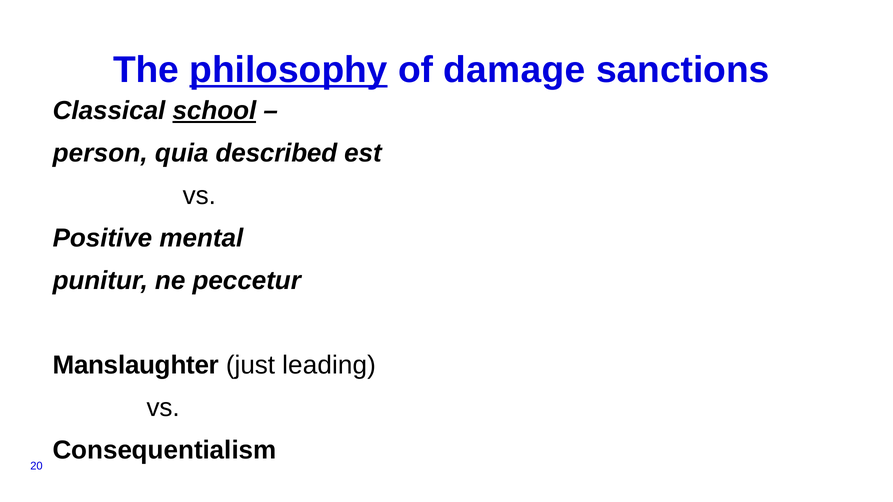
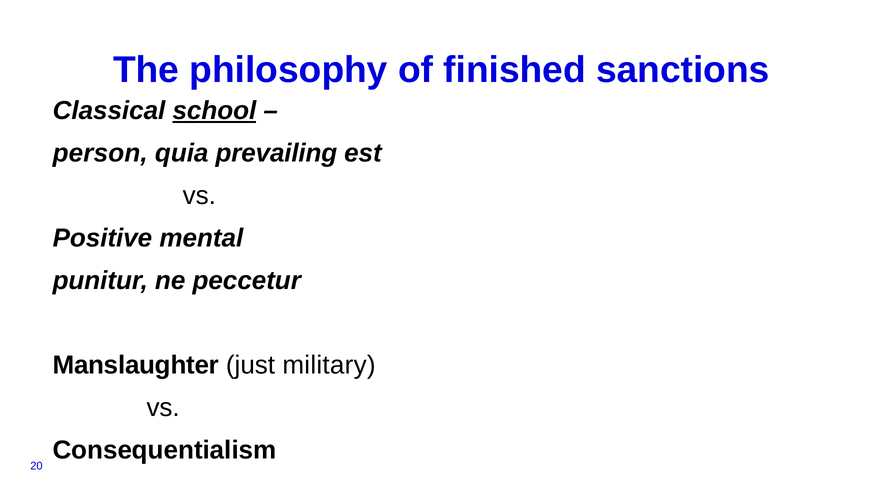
philosophy underline: present -> none (289, 70)
damage: damage -> finished (515, 70)
described: described -> prevailing (276, 153)
leading: leading -> military (329, 366)
